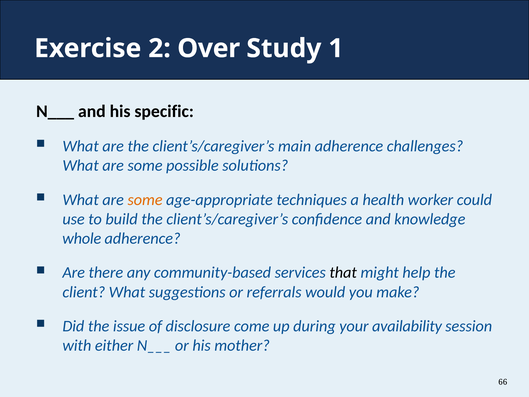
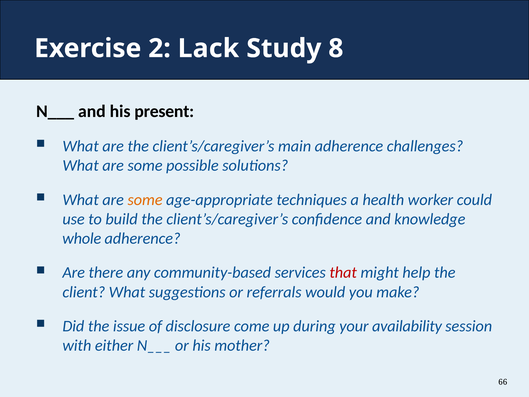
Over: Over -> Lack (208, 48)
1: 1 -> 8 (336, 48)
specific: specific -> present (164, 111)
that colour: black -> red (343, 272)
